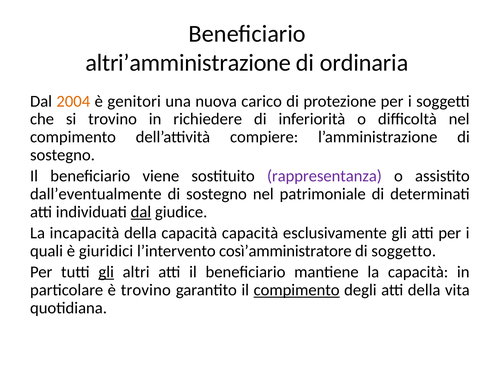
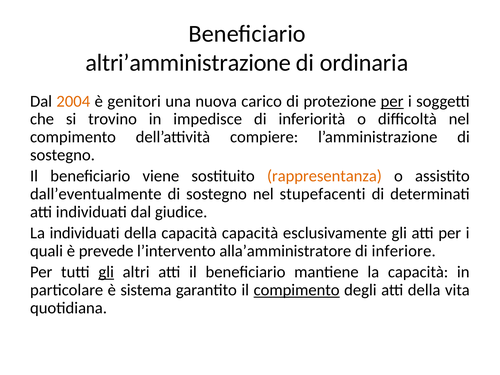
per underline: none -> present (392, 101)
richiedere: richiedere -> impedisce (208, 119)
rappresentanza colour: purple -> orange (324, 176)
patrimoniale: patrimoniale -> stupefacenti (323, 194)
dal underline: present -> none (141, 212)
La incapacità: incapacità -> individuati (85, 233)
giuridici: giuridici -> prevede (106, 251)
così’amministratore: così’amministratore -> alla’amministratore (285, 251)
soggetto: soggetto -> inferiore (404, 251)
è trovino: trovino -> sistema (146, 290)
